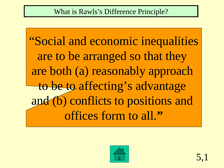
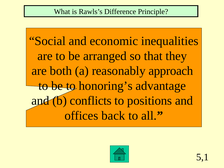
affecting’s: affecting’s -> honoring’s (106, 86)
form: form -> back (113, 116)
